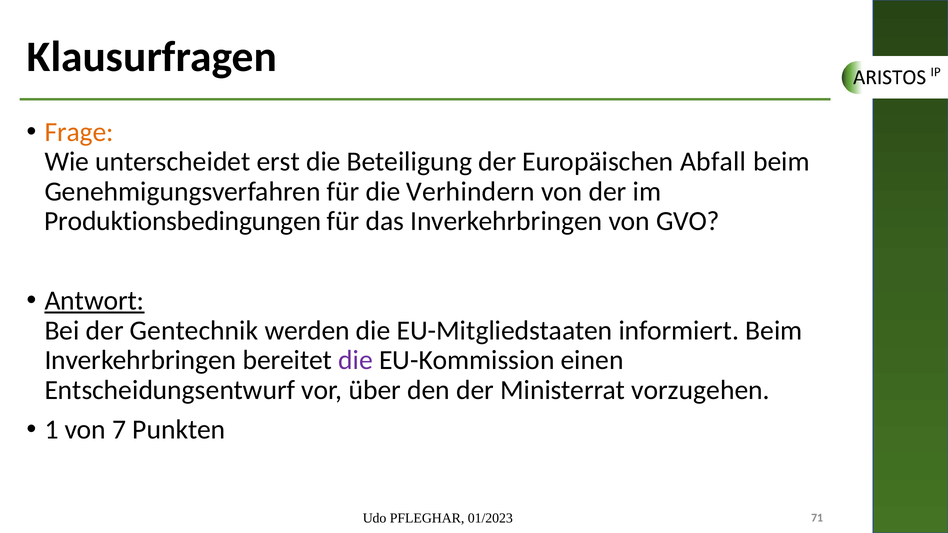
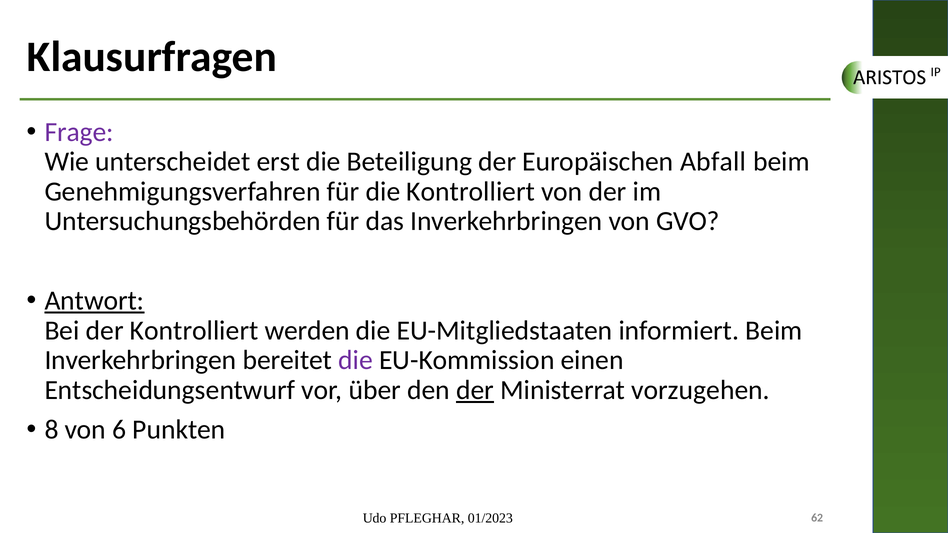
Frage colour: orange -> purple (79, 132)
die Verhindern: Verhindern -> Kontrolliert (471, 192)
Produktionsbedingungen: Produktionsbedingungen -> Untersuchungsbehörden (183, 221)
der Gentechnik: Gentechnik -> Kontrolliert (194, 331)
der underline: none -> present (475, 390)
1: 1 -> 8 (52, 430)
7: 7 -> 6 (119, 430)
71: 71 -> 62 (817, 518)
